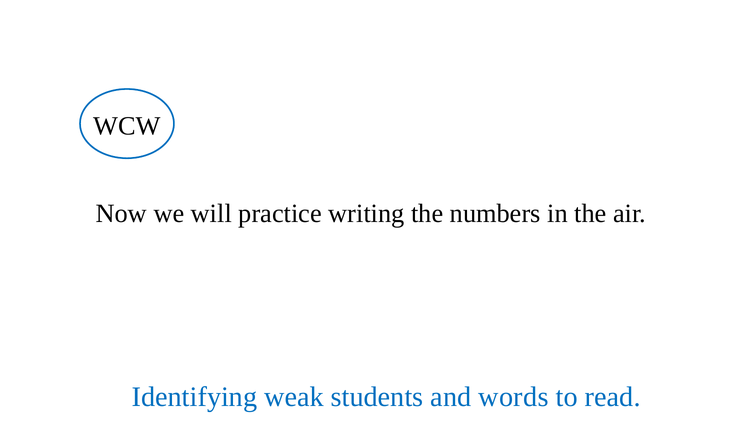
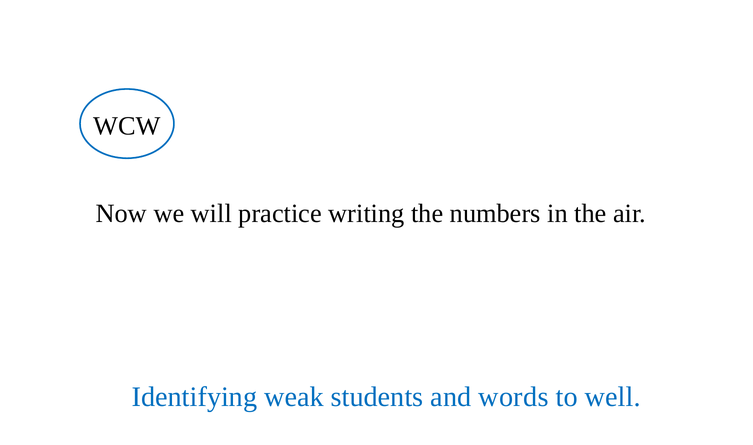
read: read -> well (613, 397)
